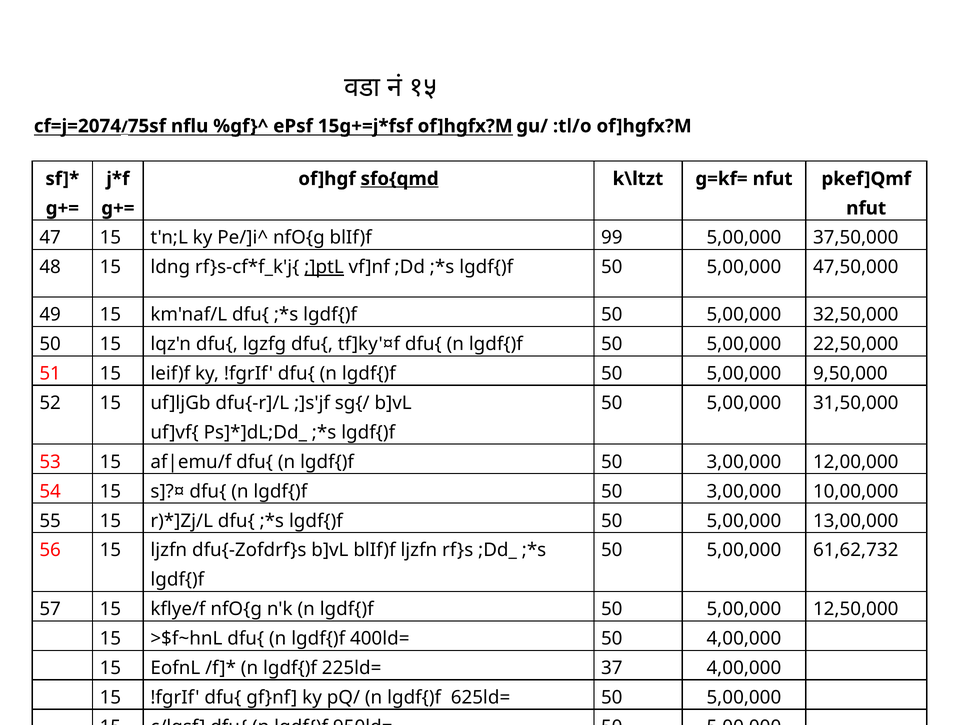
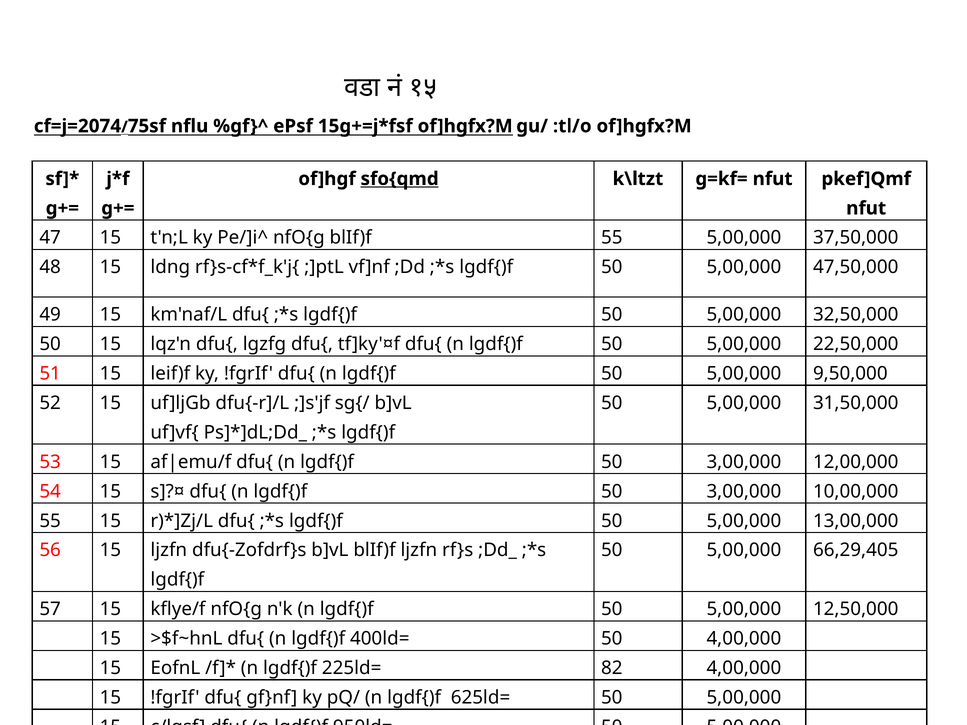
blIf)f 99: 99 -> 55 (612, 238)
;]ptL underline: present -> none (324, 267)
61,62,732: 61,62,732 -> 66,29,405 (856, 550)
37: 37 -> 82 (612, 668)
